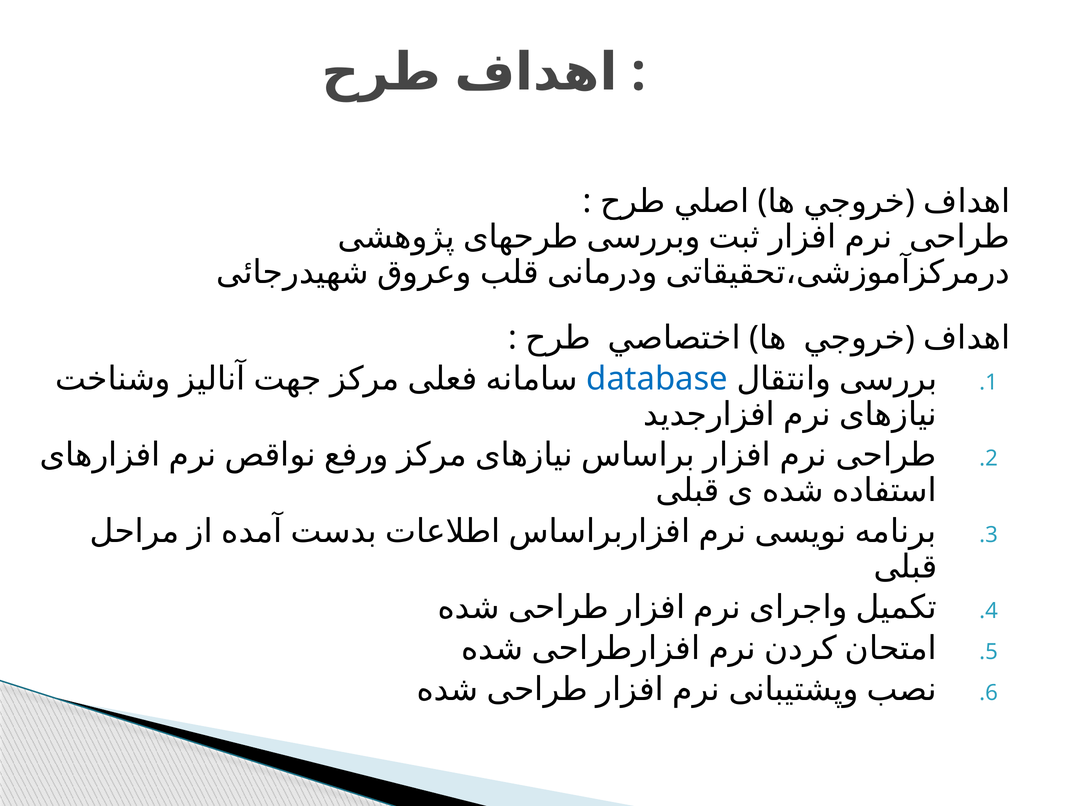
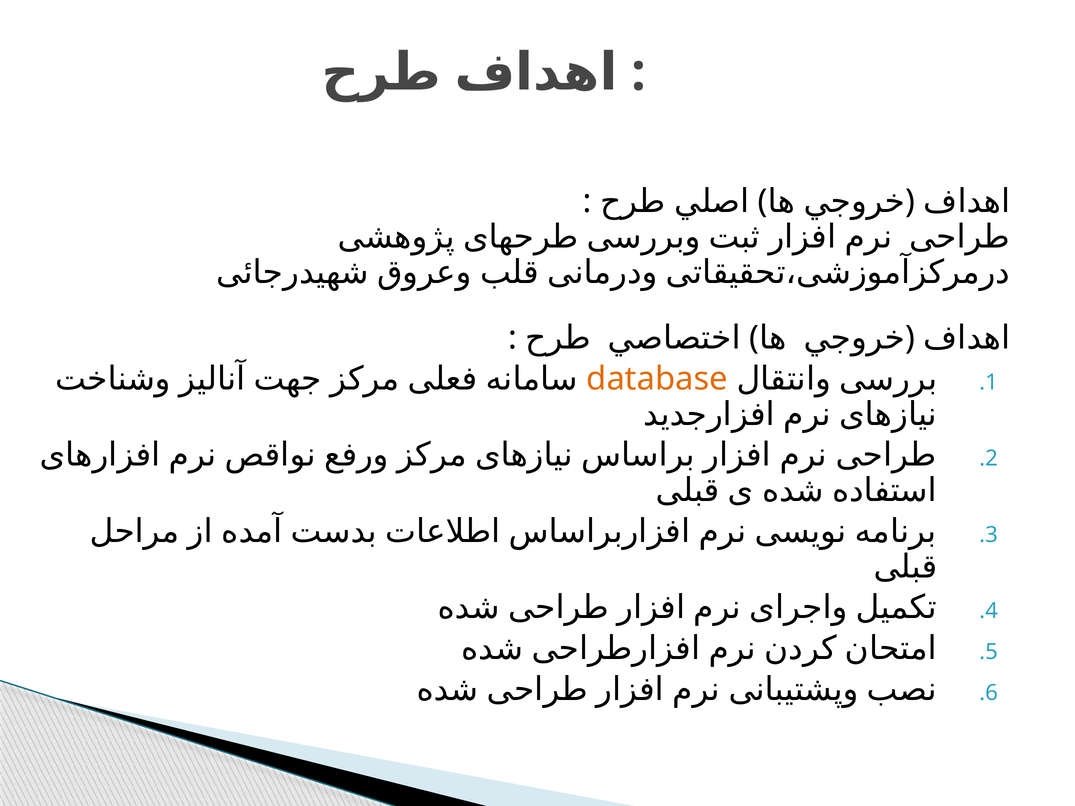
database colour: blue -> orange (657, 379)
